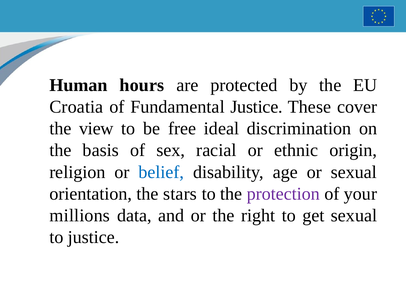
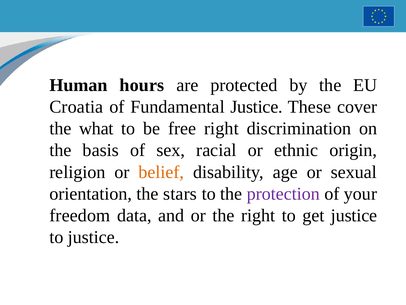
view: view -> what (96, 128)
free ideal: ideal -> right (221, 128)
belief colour: blue -> orange (161, 172)
millions: millions -> freedom (80, 215)
get sexual: sexual -> justice (354, 215)
